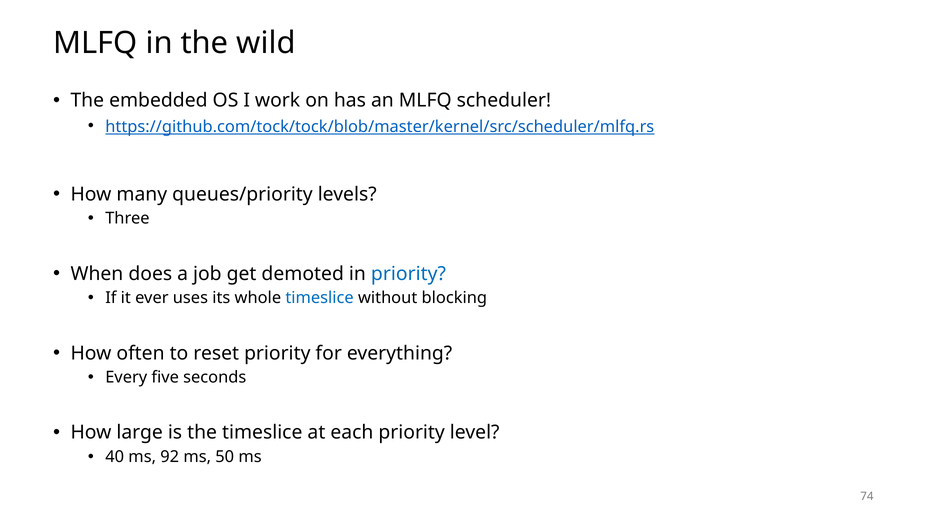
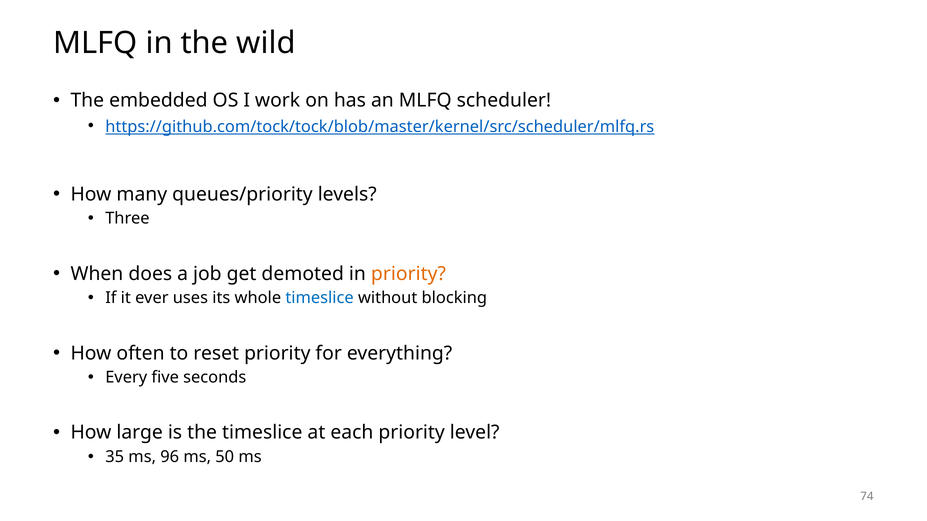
priority colour: blue -> orange (408, 274)
40: 40 -> 35 (115, 457)
92: 92 -> 96 (170, 457)
